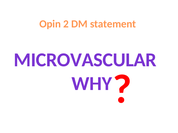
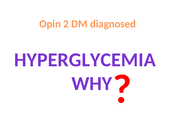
statement: statement -> diagnosed (113, 24)
MICROVASCULAR: MICROVASCULAR -> HYPERGLYCEMIA (85, 60)
